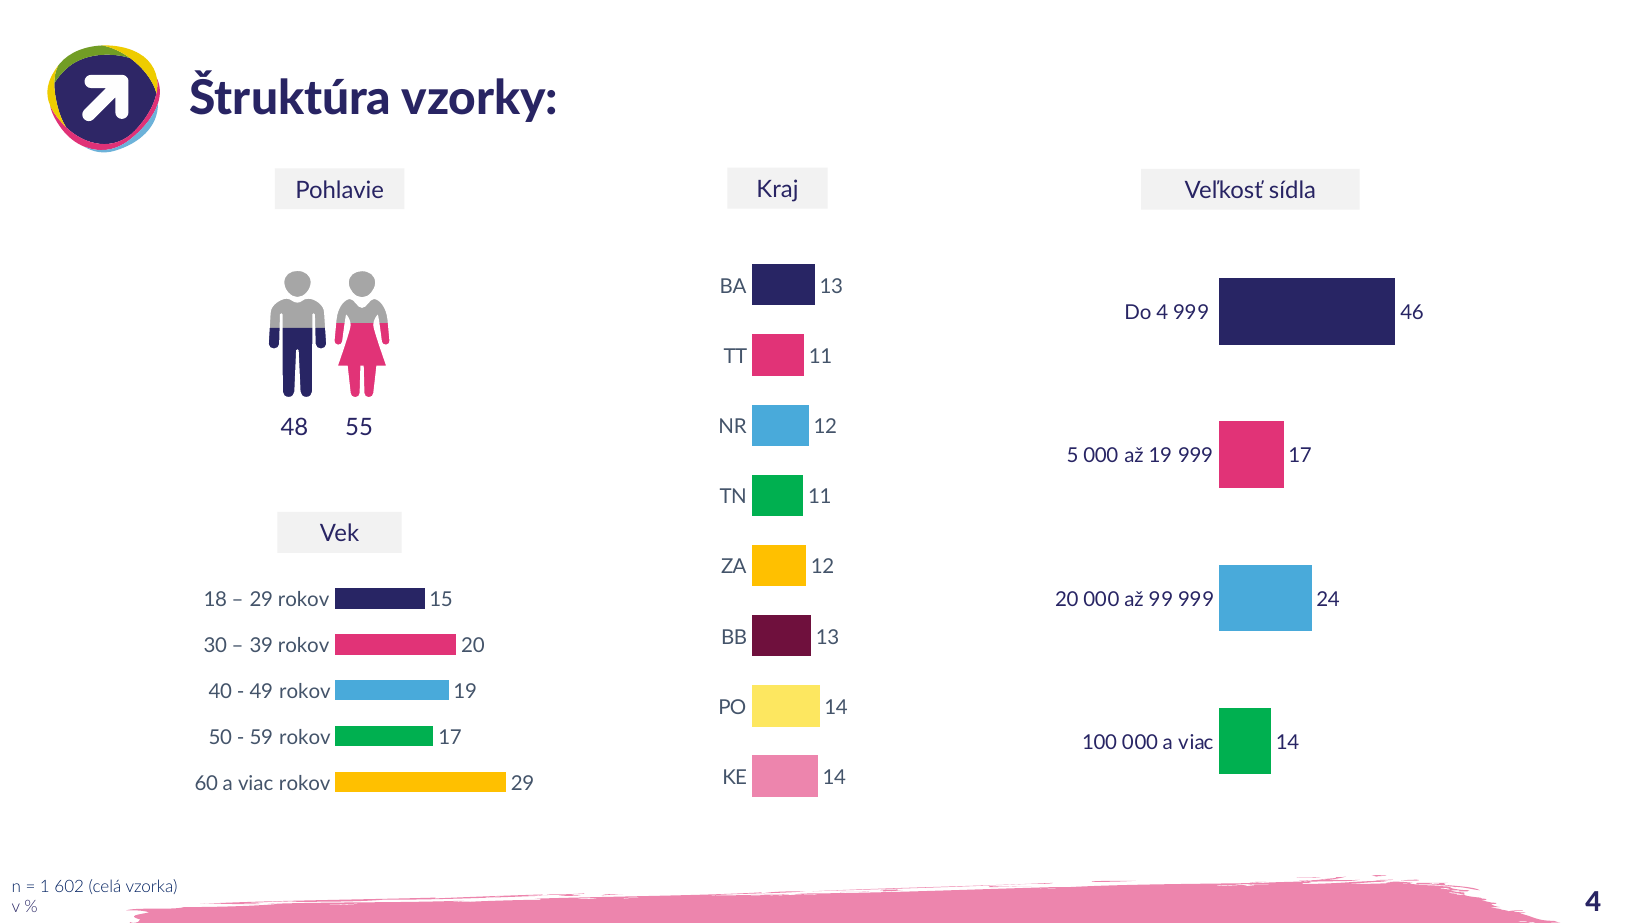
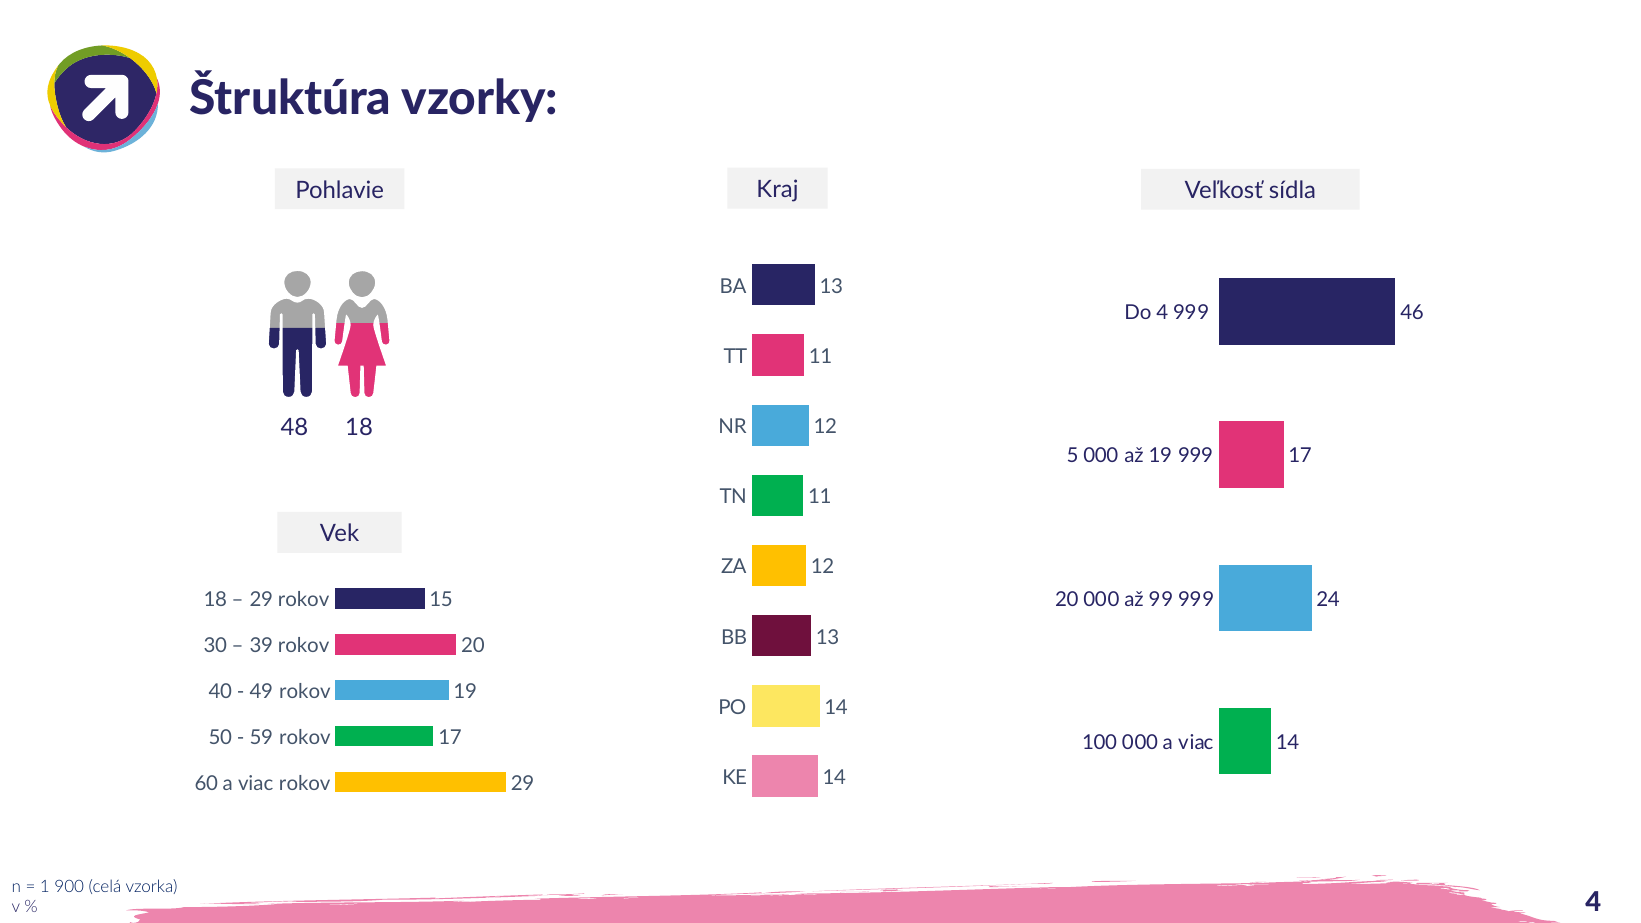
48 55: 55 -> 18 (359, 428)
602: 602 -> 900 (69, 887)
